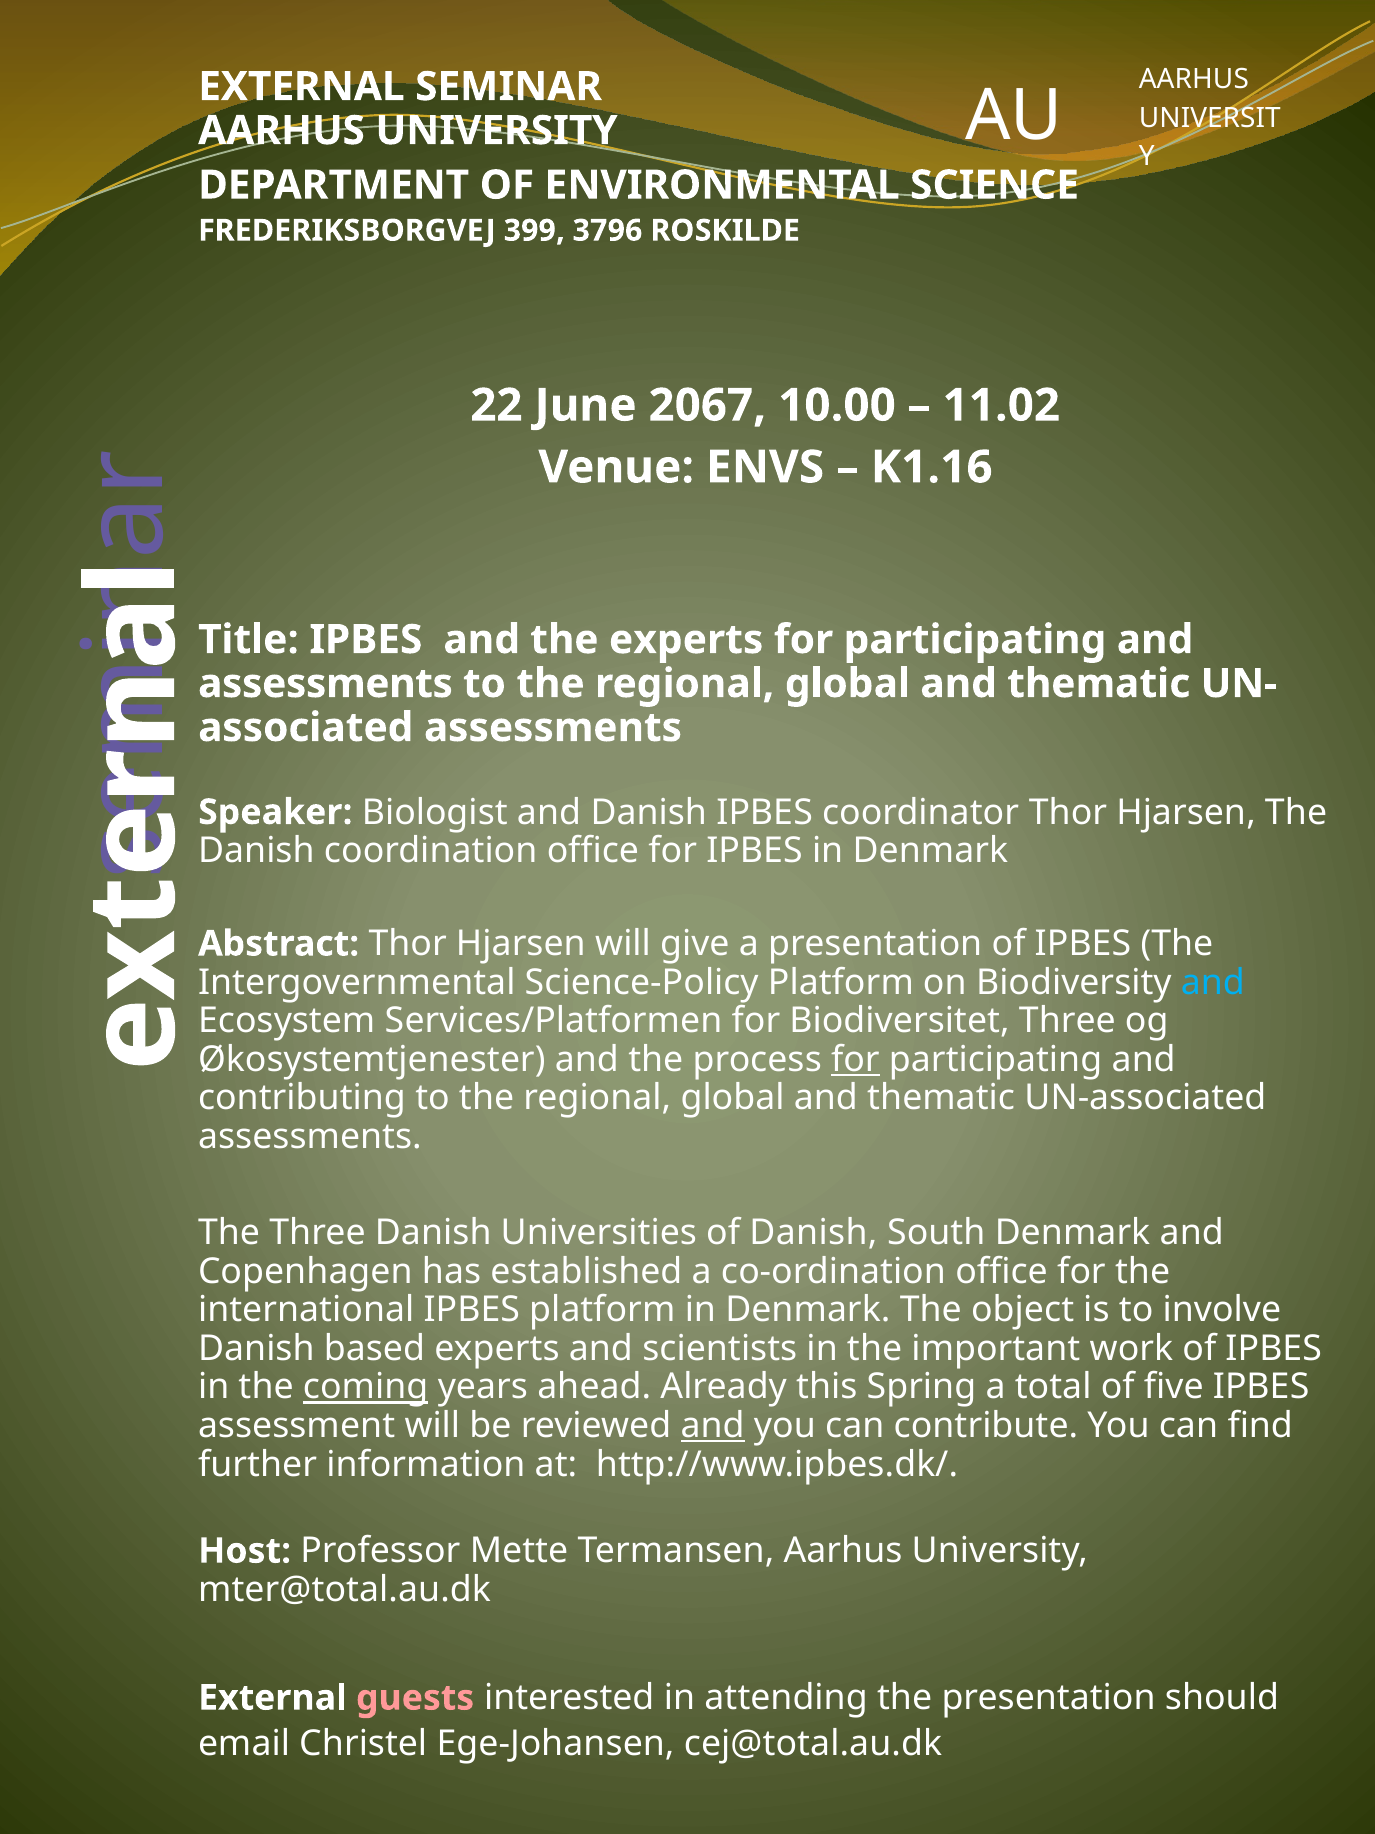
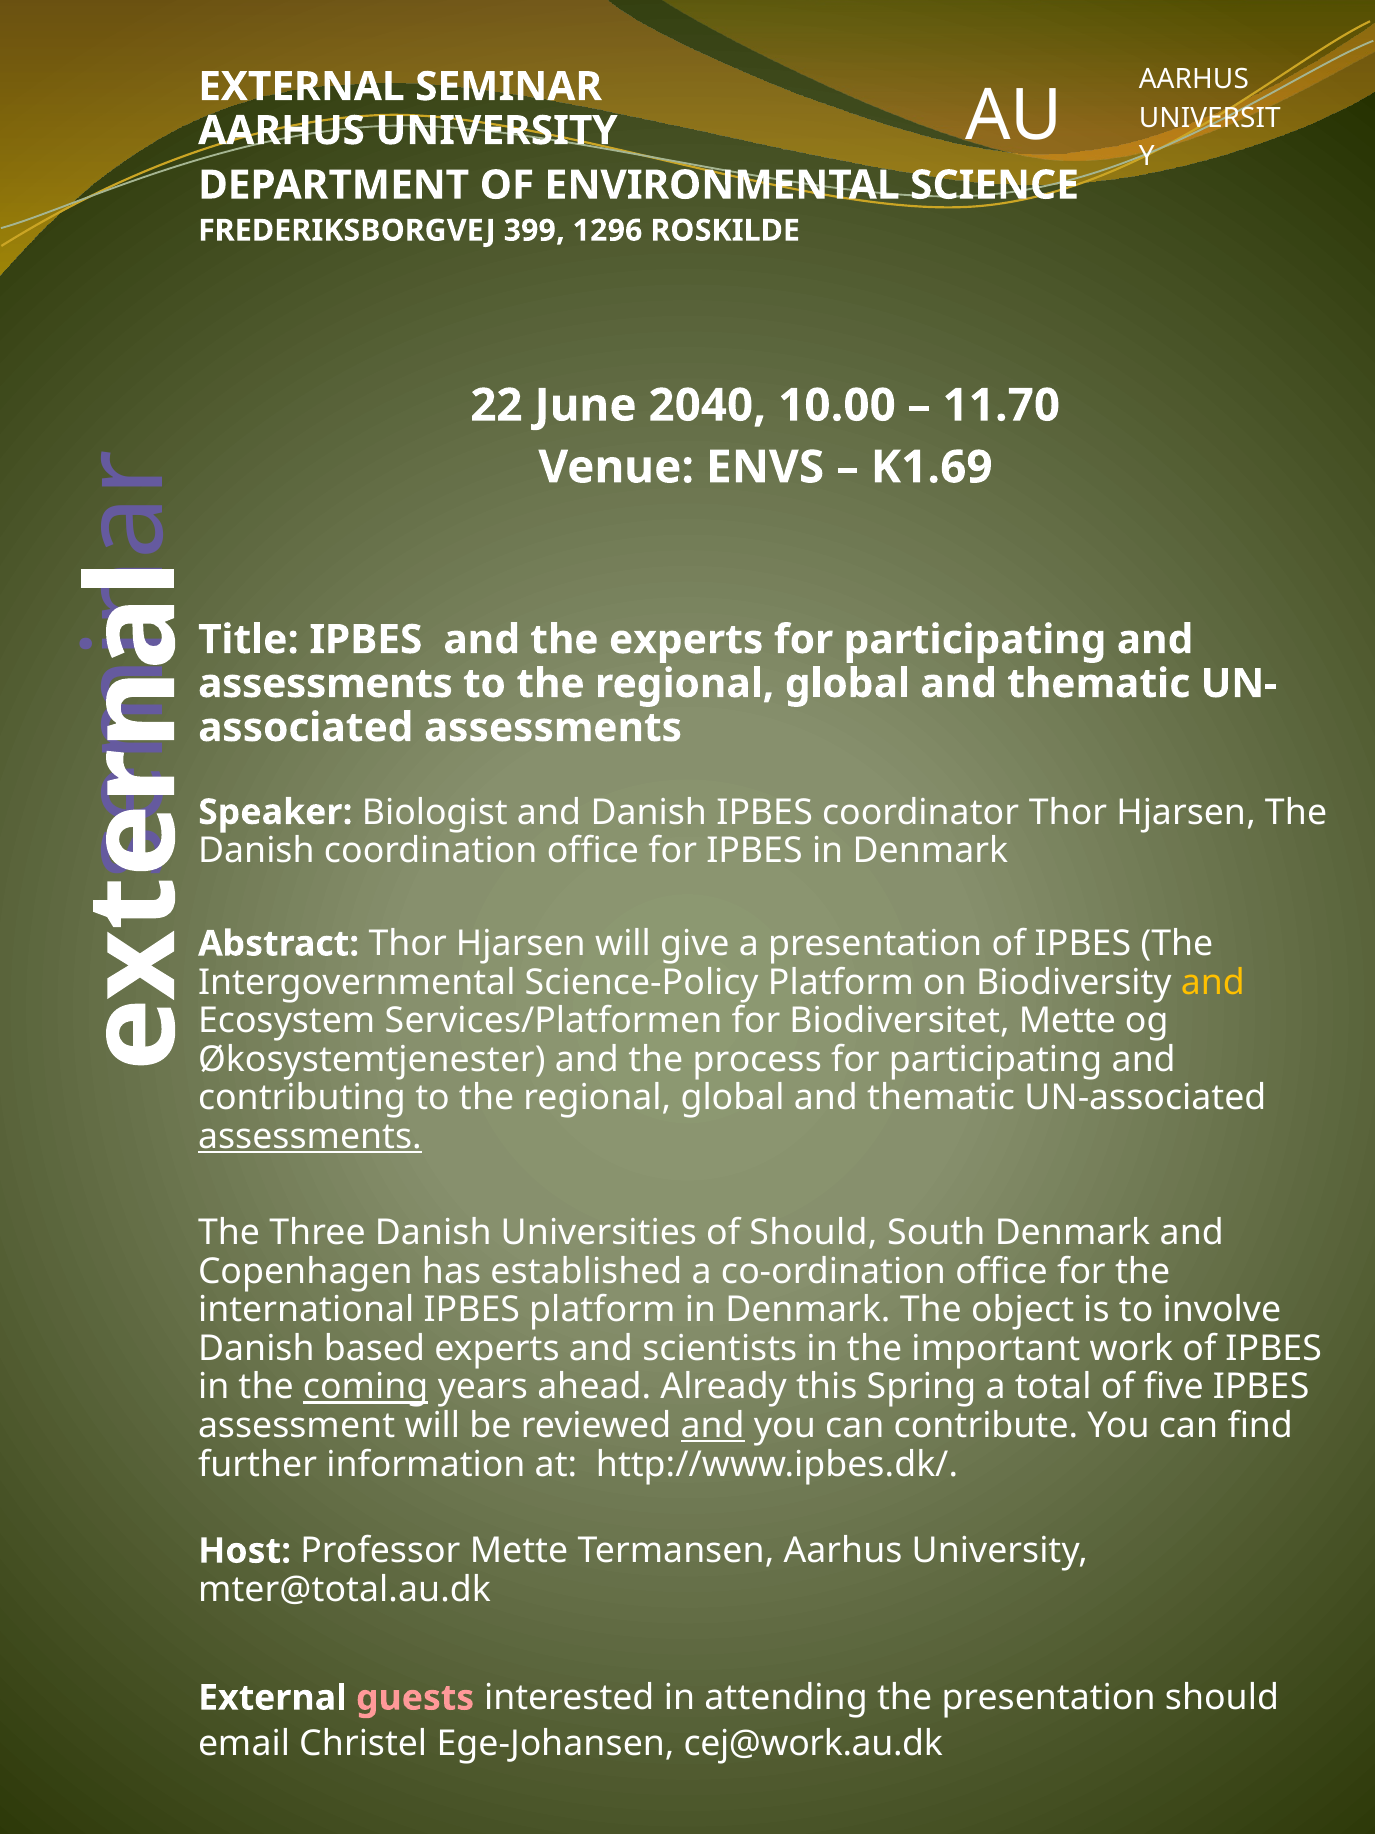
3796: 3796 -> 1296 (608, 230)
2067: 2067 -> 2040 (707, 405)
11.02: 11.02 -> 11.70 (1001, 405)
K1.16: K1.16 -> K1.69 (932, 467)
and colour: light blue -> yellow (1213, 982)
Biodiversitet Three: Three -> Mette (1068, 1021)
for underline: present -> none (855, 1059)
assessments underline: none -> present (310, 1136)
of Danish: Danish -> Should (813, 1232)
cej@total.au.dk: cej@total.au.dk -> cej@work.au.dk (813, 1743)
